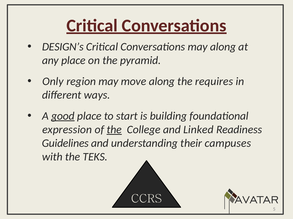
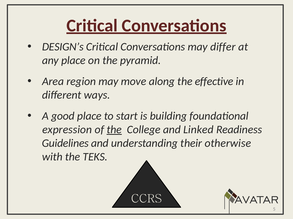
may along: along -> differ (223, 47)
Only: Only -> Area (53, 82)
requires: requires -> effective (214, 82)
good underline: present -> none (63, 116)
campuses: campuses -> otherwise (228, 144)
